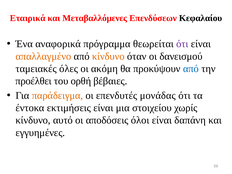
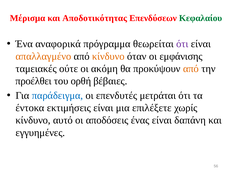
Εταιρικά: Εταιρικά -> Μέρισμα (28, 18)
Μεταβαλλόμενες: Μεταβαλλόμενες -> Αποδοτικότητας (95, 18)
Κεφαλαίου colour: black -> green (201, 18)
δανεισμού: δανεισμού -> εμφάνισης (181, 56)
όλες: όλες -> ούτε (69, 69)
από colour: blue -> orange (191, 69)
παράδειγμα colour: orange -> blue (57, 95)
μονάδας: μονάδας -> μετράται (158, 95)
στοιχείου: στοιχείου -> επιλέξετε (152, 108)
όλοι: όλοι -> ένας (140, 120)
